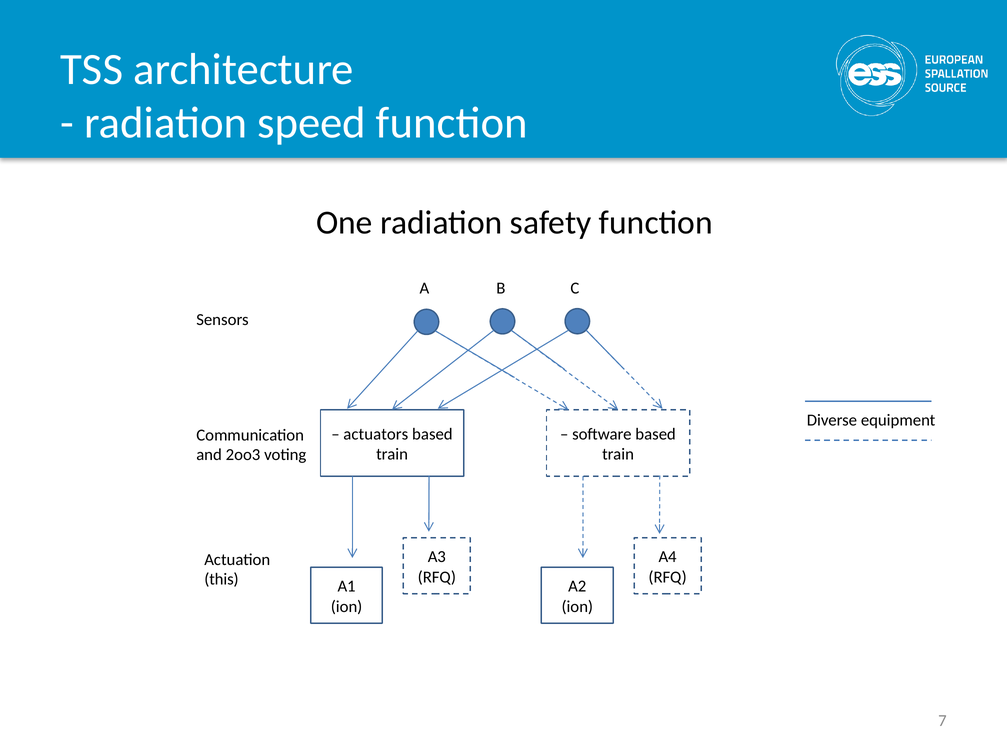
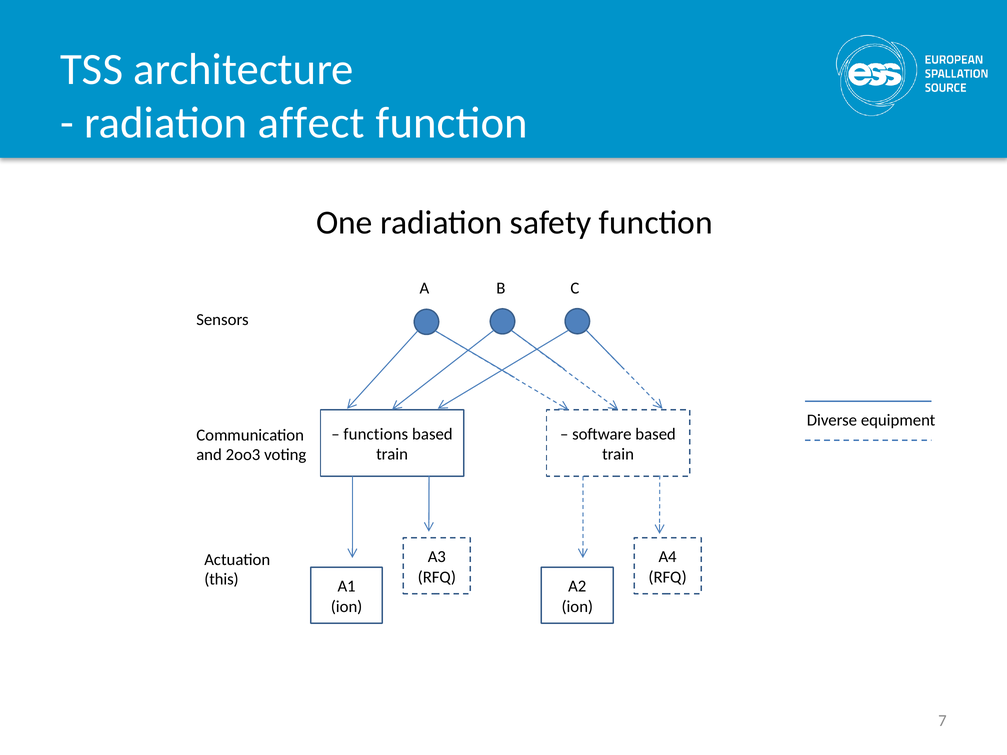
speed: speed -> affect (311, 123)
actuators: actuators -> functions (376, 434)
